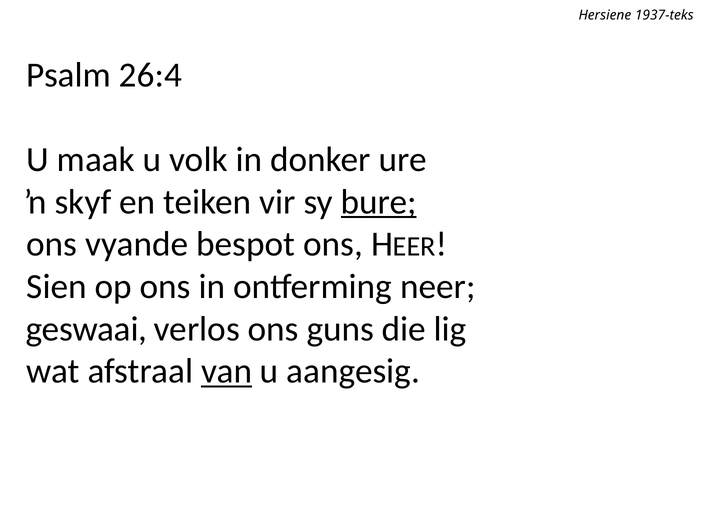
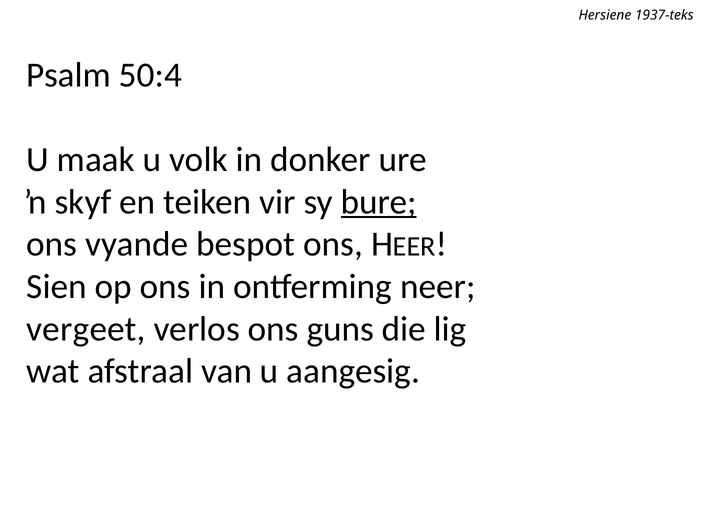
26:4: 26:4 -> 50:4 (150, 75)
geswaai: geswaai -> vergeet (86, 329)
van underline: present -> none (227, 372)
